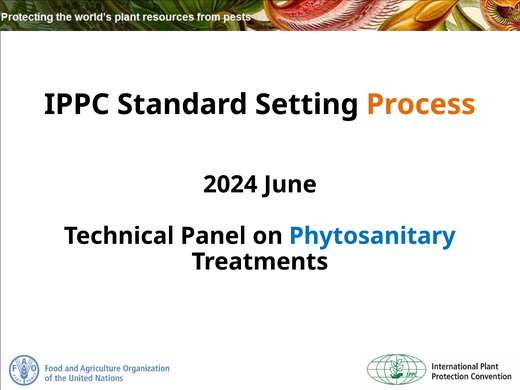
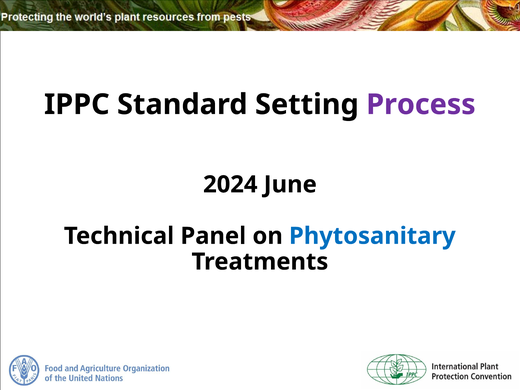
Process colour: orange -> purple (421, 105)
